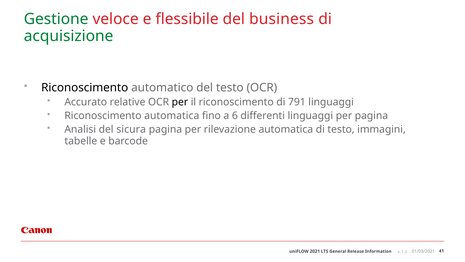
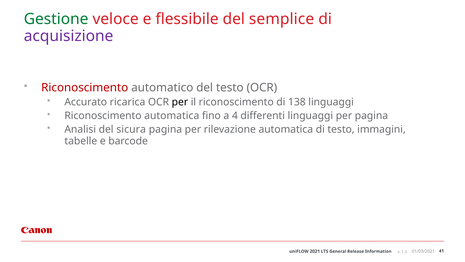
business: business -> semplice (282, 19)
acquisizione colour: green -> purple (69, 36)
Riconoscimento colour: black -> red (85, 88)
relative: relative -> ricarica (128, 102)
791: 791 -> 138 (297, 102)
6: 6 -> 4 (235, 116)
